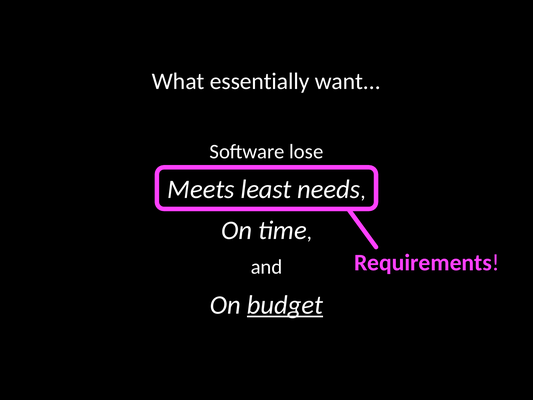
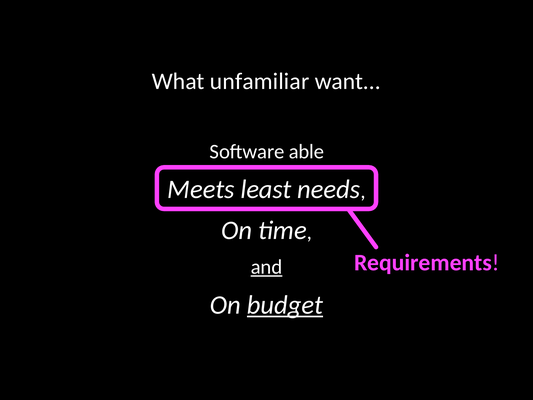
essentially: essentially -> unfamiliar (260, 81)
lose: lose -> able (306, 152)
and underline: none -> present (267, 267)
